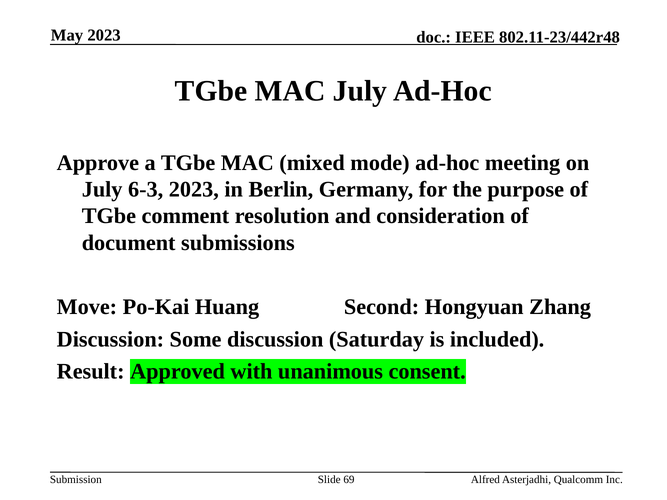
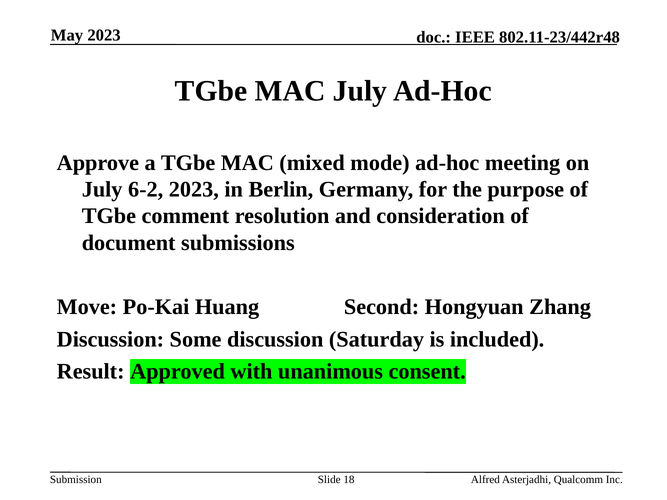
6-3: 6-3 -> 6-2 (146, 189)
69: 69 -> 18 (349, 480)
